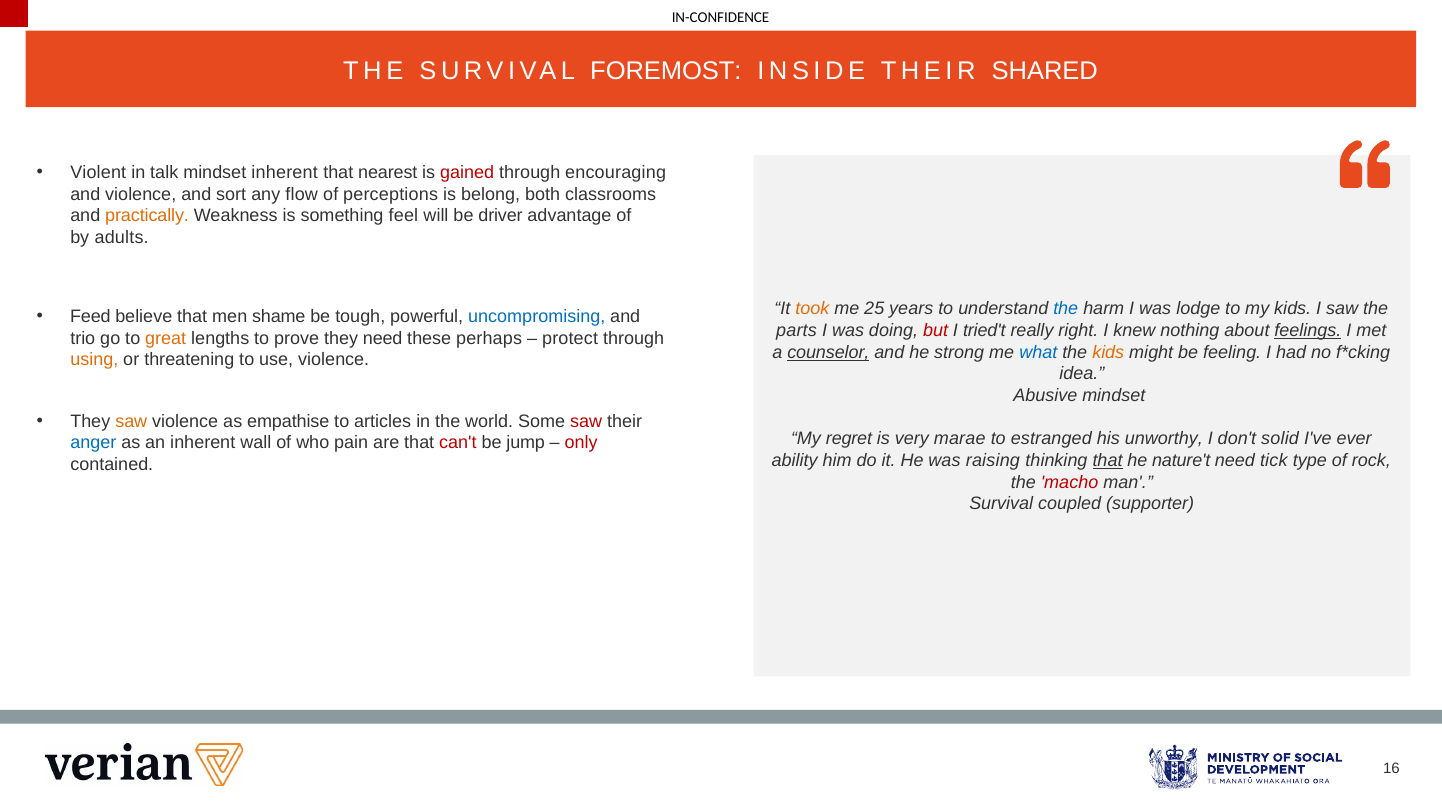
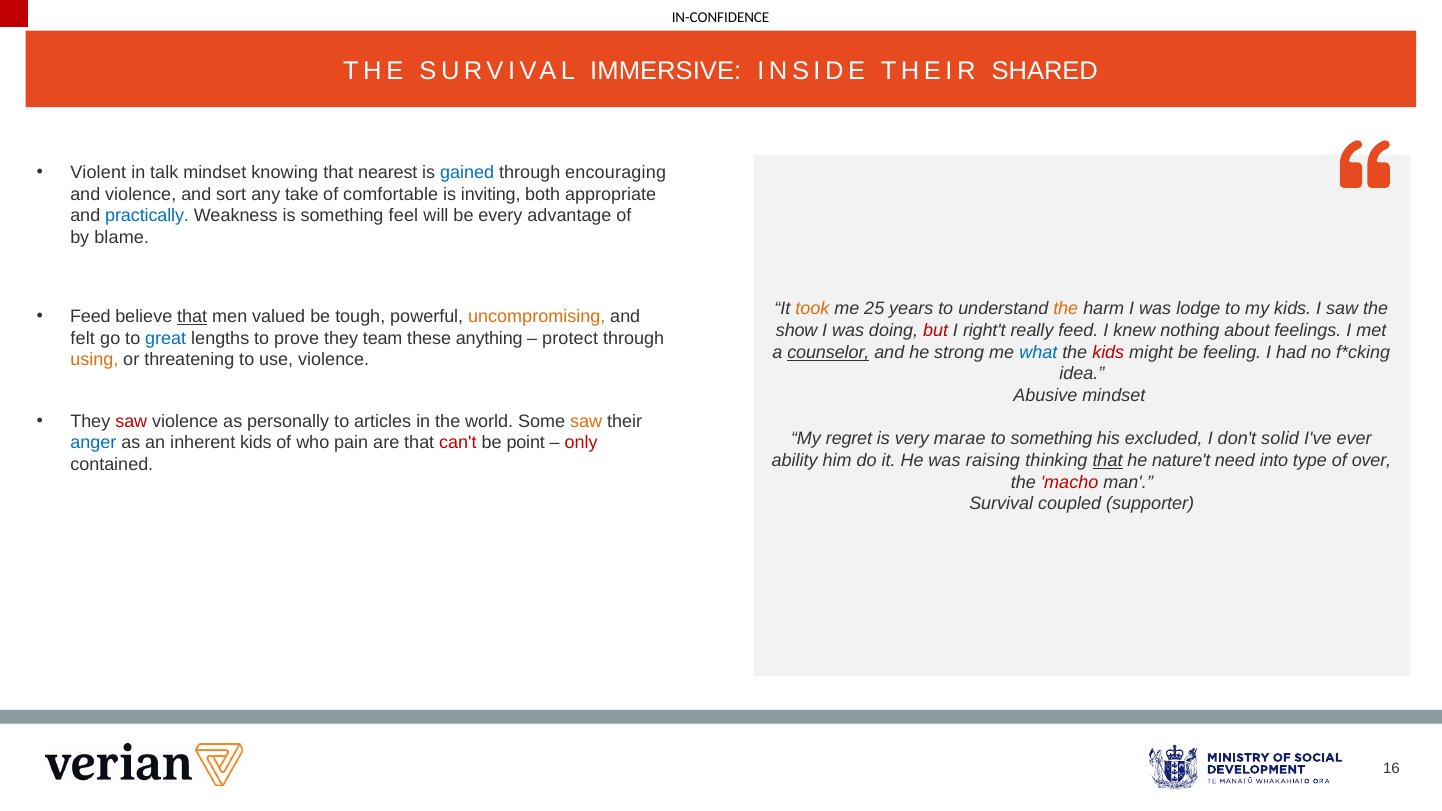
FOREMOST: FOREMOST -> IMMERSIVE (666, 71)
mindset inherent: inherent -> knowing (285, 173)
gained colour: red -> blue (467, 173)
flow: flow -> take (302, 194)
perceptions: perceptions -> comfortable (391, 194)
belong: belong -> inviting (491, 194)
classrooms: classrooms -> appropriate (611, 194)
practically colour: orange -> blue (147, 216)
driver: driver -> every (500, 216)
adults: adults -> blame (122, 238)
the colour: blue -> orange (1066, 309)
that underline: none -> present (192, 317)
shame: shame -> valued (279, 317)
uncompromising colour: blue -> orange (537, 317)
parts: parts -> show (797, 331)
tried't: tried't -> right't (984, 331)
really right: right -> feed (1078, 331)
feelings underline: present -> none (1308, 331)
trio: trio -> felt (83, 338)
great colour: orange -> blue (166, 338)
they need: need -> team (383, 338)
perhaps: perhaps -> anything (489, 338)
kids colour: orange -> red (1108, 352)
saw colour: orange -> red (131, 421)
empathise: empathise -> personally (288, 421)
saw colour: red -> orange (586, 421)
to estranged: estranged -> something (1051, 439)
unworthy: unworthy -> excluded (1164, 439)
inherent wall: wall -> kids (256, 443)
jump: jump -> point (526, 443)
tick: tick -> into (1274, 461)
rock: rock -> over (1371, 461)
